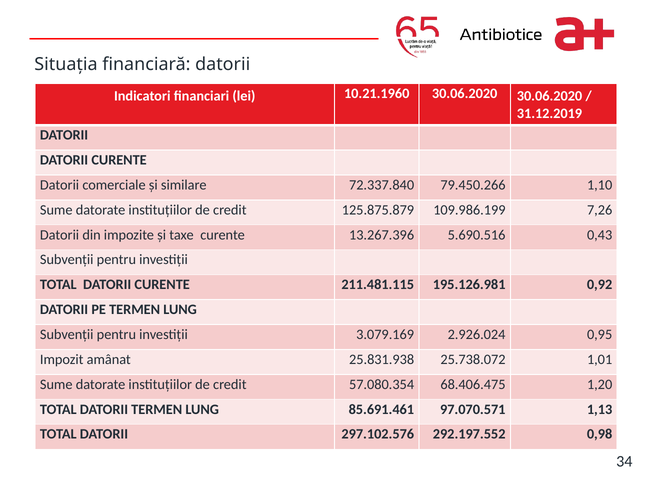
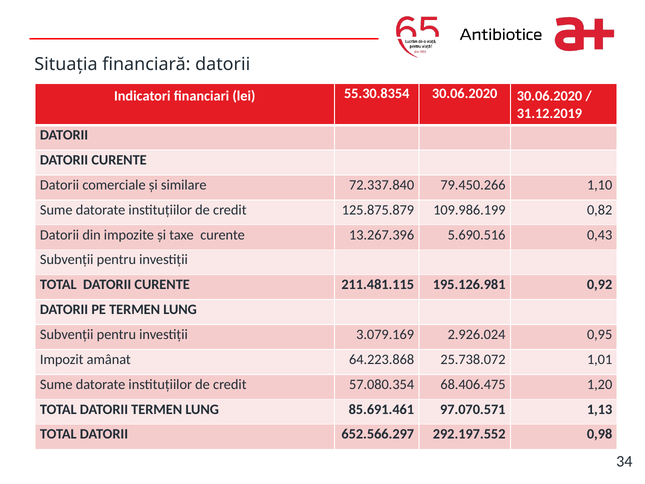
10.21.1960: 10.21.1960 -> 55.30.8354 (377, 94)
7,26: 7,26 -> 0,82 (600, 210)
25.831.938: 25.831.938 -> 64.223.868 (382, 359)
297.102.576: 297.102.576 -> 652.566.297 (378, 434)
